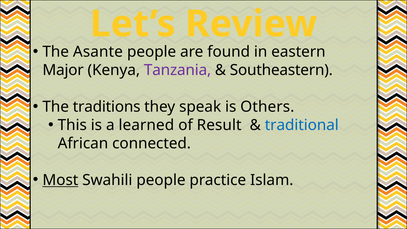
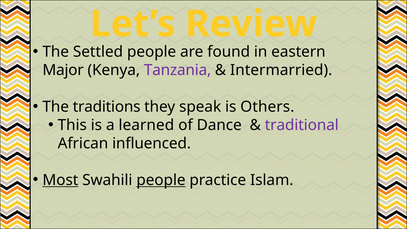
Asante: Asante -> Settled (98, 52)
Southeastern: Southeastern -> Intermarried (281, 70)
Result: Result -> Dance (219, 125)
traditional colour: blue -> purple (302, 125)
connected: connected -> influenced (152, 143)
people underline: none -> present (161, 180)
